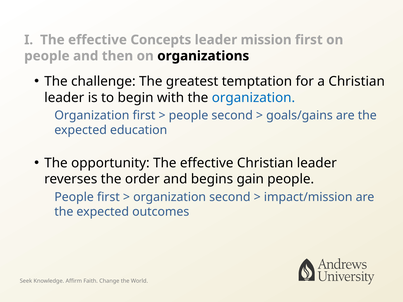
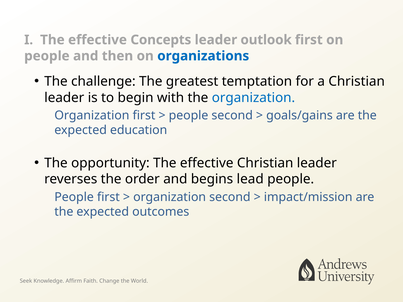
mission: mission -> outlook (266, 40)
organizations colour: black -> blue (203, 56)
gain: gain -> lead (250, 179)
